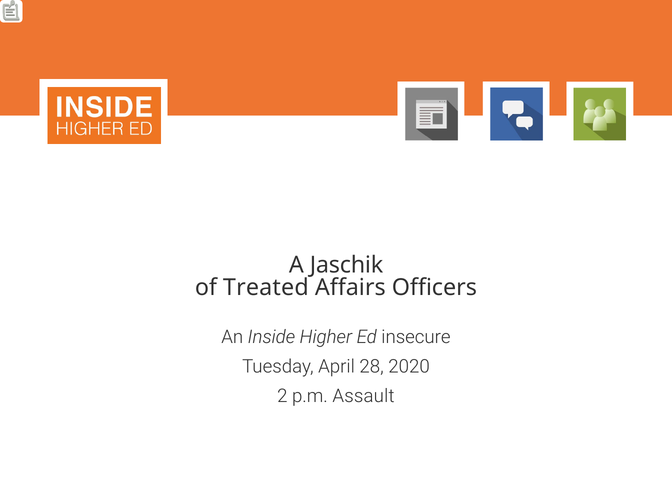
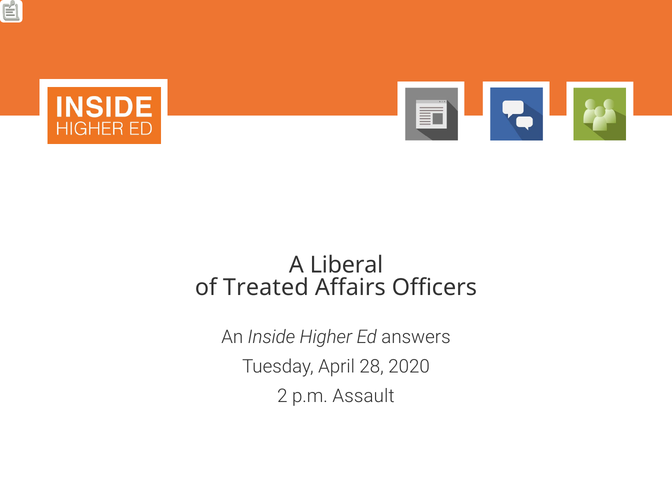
Jaschik: Jaschik -> Liberal (347, 265)
insecure: insecure -> answers (416, 337)
